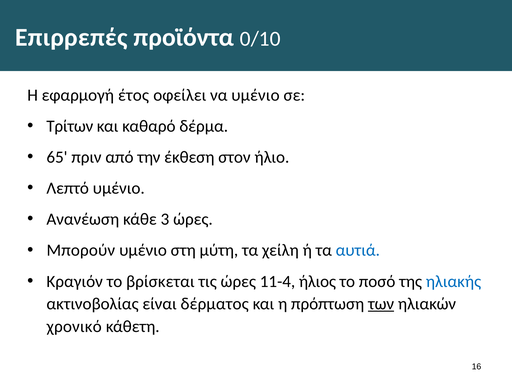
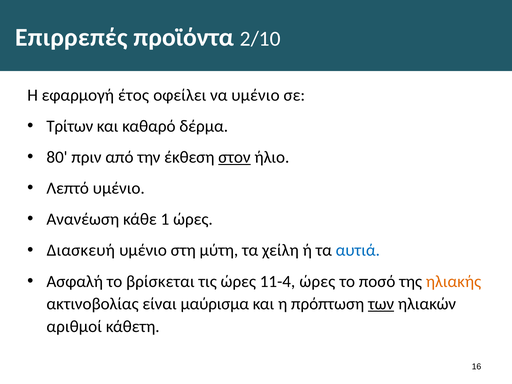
0/10: 0/10 -> 2/10 (260, 39)
65: 65 -> 80 (57, 157)
στον underline: none -> present (234, 157)
3: 3 -> 1 (165, 219)
Μπορούν: Μπορούν -> Διασκευή (81, 250)
Κραγιόν: Κραγιόν -> Ασφαλή (75, 281)
11-4 ήλιος: ήλιος -> ώρες (317, 281)
ηλιακής colour: blue -> orange (453, 281)
δέρματος: δέρματος -> μαύρισμα (215, 304)
χρονικό: χρονικό -> αριθμοί (74, 326)
